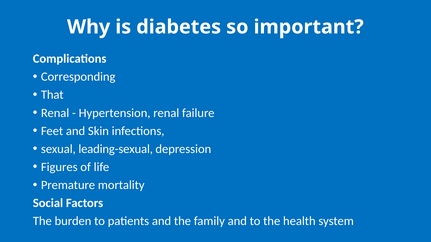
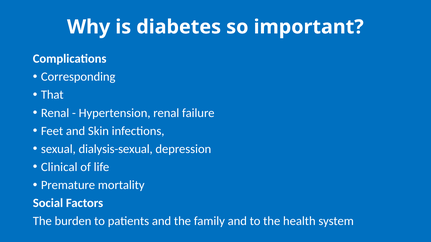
leading-sexual: leading-sexual -> dialysis-sexual (116, 149)
Figures: Figures -> Clinical (59, 167)
